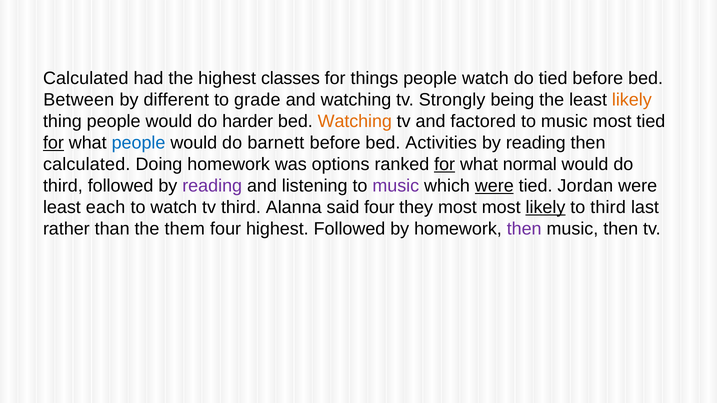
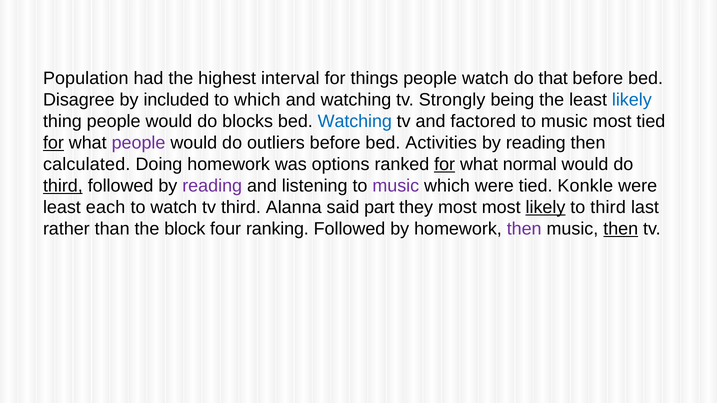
Calculated: Calculated -> Population (86, 79)
classes: classes -> interval (290, 79)
do tied: tied -> that (553, 79)
Between: Between -> Disagree (79, 100)
different: different -> included (176, 100)
to grade: grade -> which (257, 100)
likely colour: orange -> blue (632, 100)
harder: harder -> blocks (248, 122)
Watching colour: orange -> blue (355, 122)
people colour: blue -> purple (139, 143)
barnett: barnett -> outliers (276, 143)
third underline: none -> present (63, 186)
were underline: present -> none (494, 186)
Jordan: Jordan -> Konkle (585, 186)
said four: four -> part (379, 208)
them: them -> block (185, 229)
four highest: highest -> ranking (277, 229)
then underline: none -> present (621, 229)
